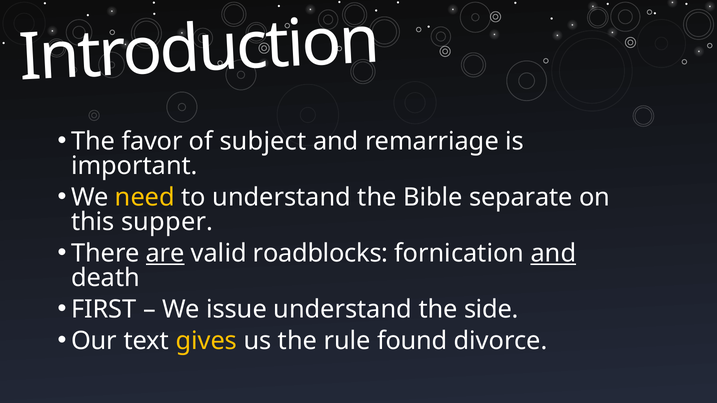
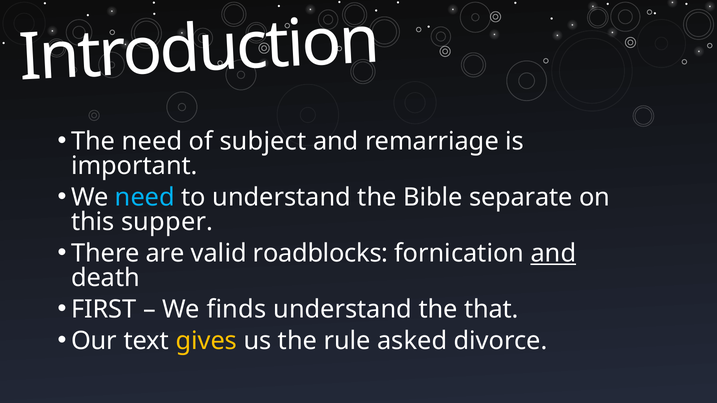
The favor: favor -> need (152, 141)
need colour: yellow -> light blue (145, 197)
are underline: present -> none (165, 253)
issue: issue -> finds (236, 310)
side: side -> that (491, 310)
found: found -> asked (412, 341)
